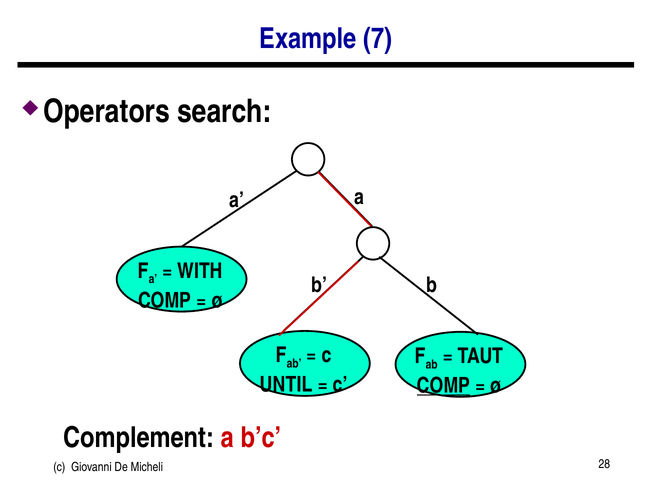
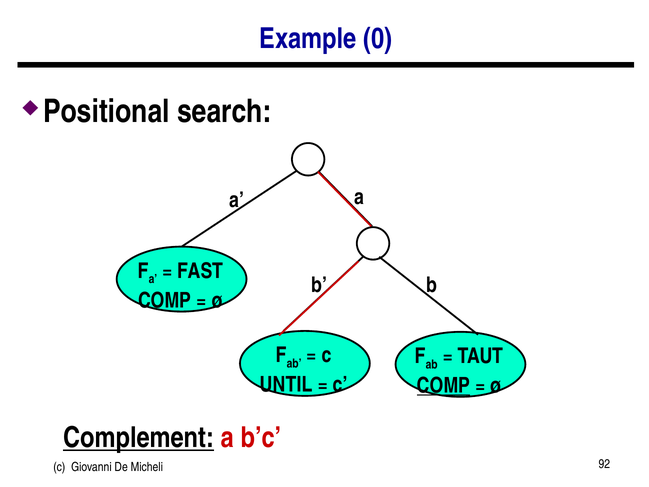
7: 7 -> 0 (378, 39)
Operators: Operators -> Positional (106, 111)
WITH: WITH -> FAST (200, 271)
Complement underline: none -> present (139, 437)
28: 28 -> 92 (604, 464)
